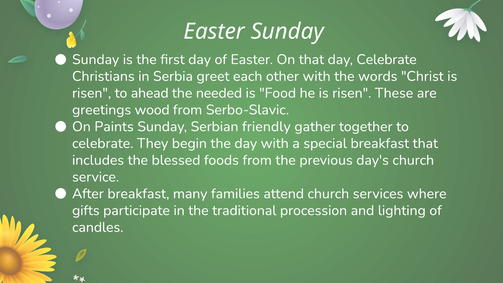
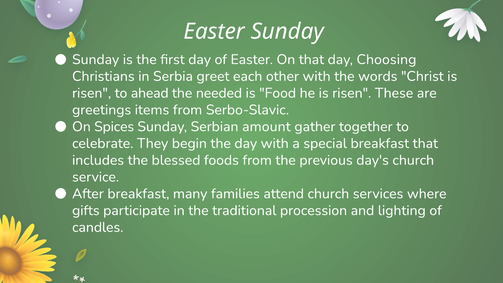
day Celebrate: Celebrate -> Choosing (386, 59)
wood: wood -> items (152, 110)
Paints: Paints -> Spices (114, 127)
friendly: friendly -> amount (266, 127)
